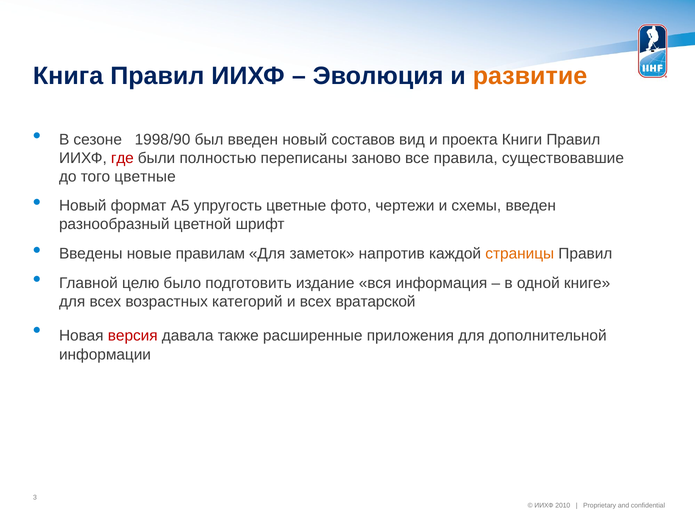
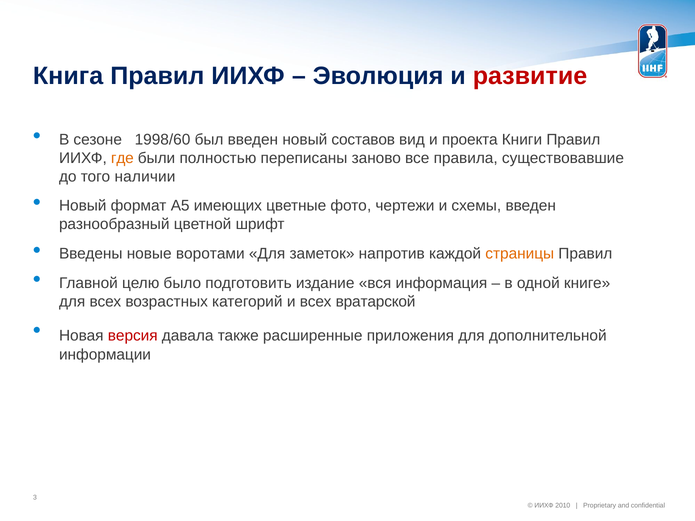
развитие colour: orange -> red (530, 76)
1998/90: 1998/90 -> 1998/60 (162, 140)
где colour: red -> orange (122, 158)
того цветные: цветные -> наличии (145, 177)
упругость: упругость -> имеющих (228, 206)
правилам: правилам -> воротами (210, 254)
